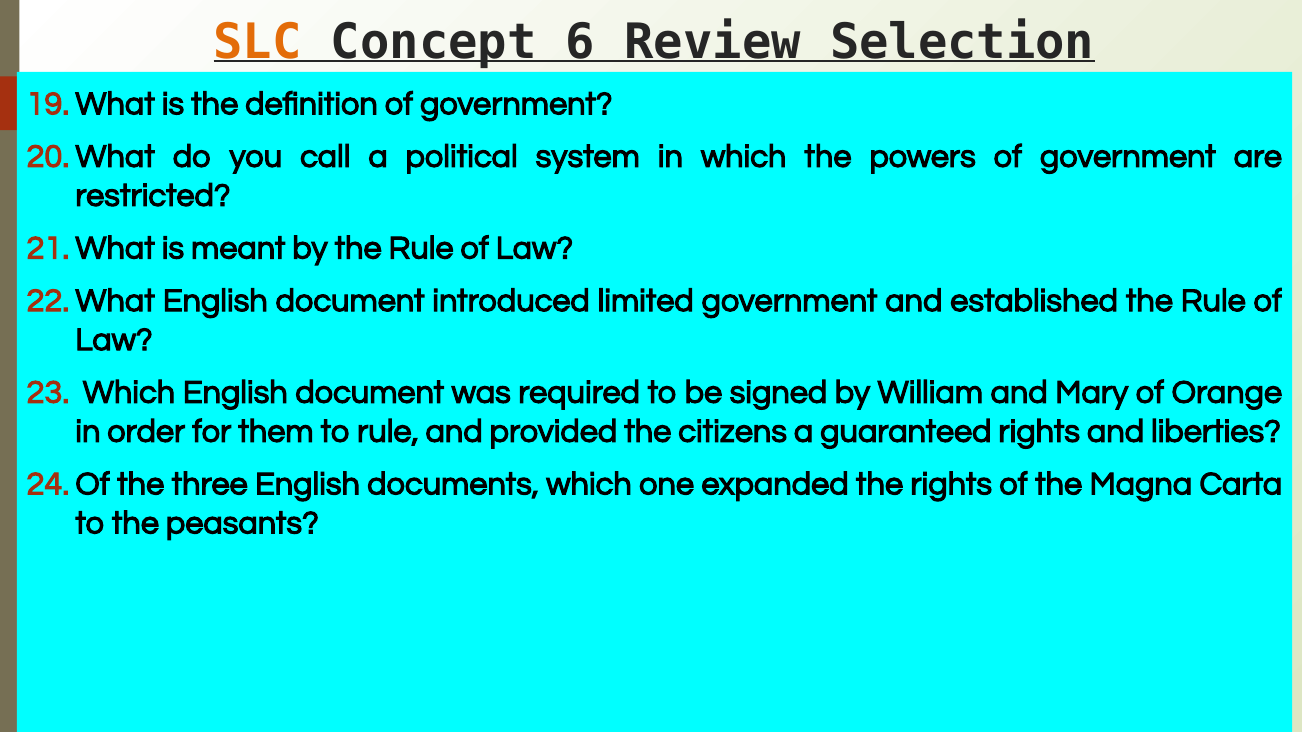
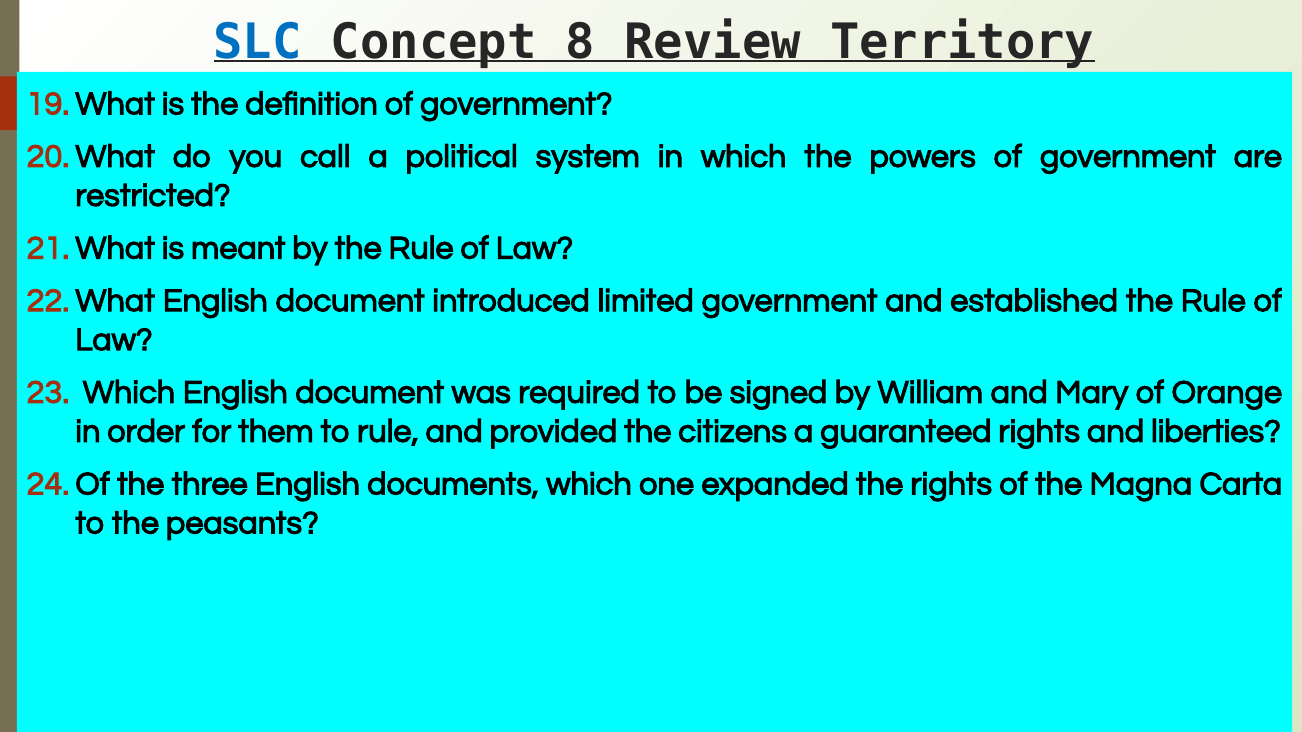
SLC colour: orange -> blue (258, 42)
6: 6 -> 8 (581, 42)
Selection: Selection -> Territory (962, 42)
